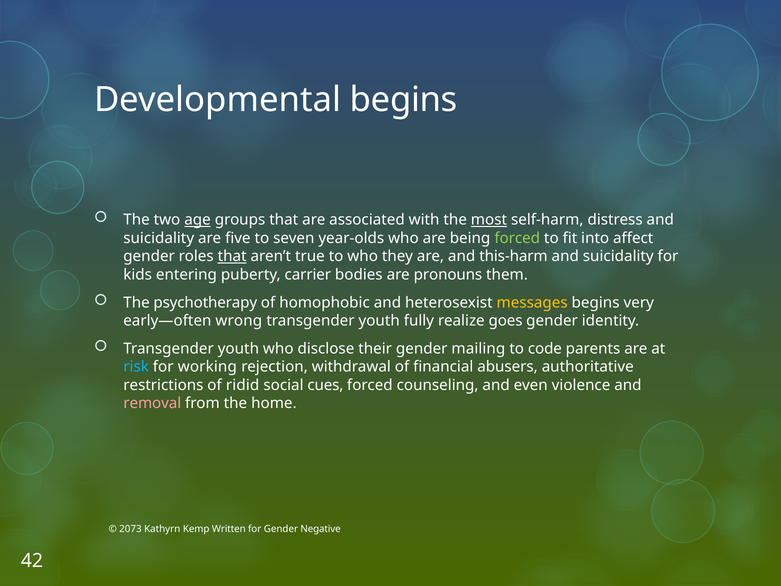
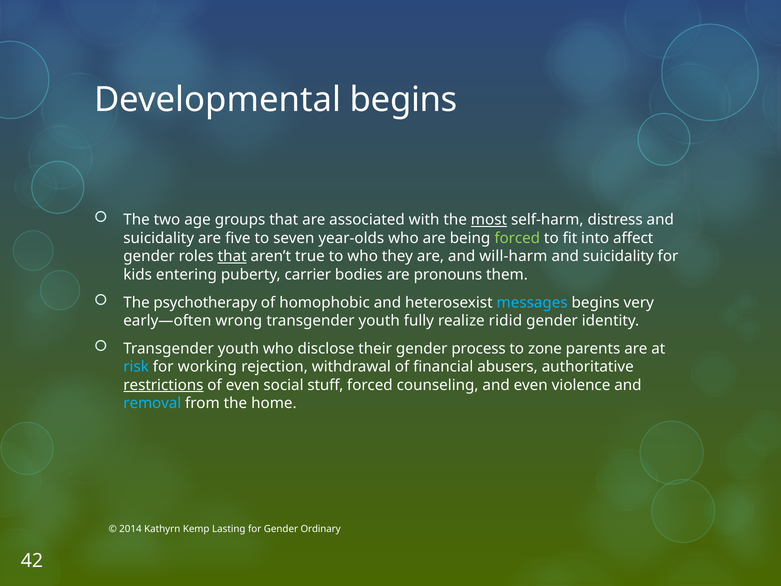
age underline: present -> none (198, 220)
this-harm: this-harm -> will-harm (513, 256)
messages colour: yellow -> light blue (532, 302)
goes: goes -> ridid (505, 321)
mailing: mailing -> process (479, 348)
code: code -> zone (545, 348)
restrictions underline: none -> present (163, 385)
of ridid: ridid -> even (243, 385)
cues: cues -> stuff (325, 385)
removal colour: pink -> light blue (152, 403)
2073: 2073 -> 2014 (130, 529)
Written: Written -> Lasting (229, 529)
Negative: Negative -> Ordinary (321, 529)
